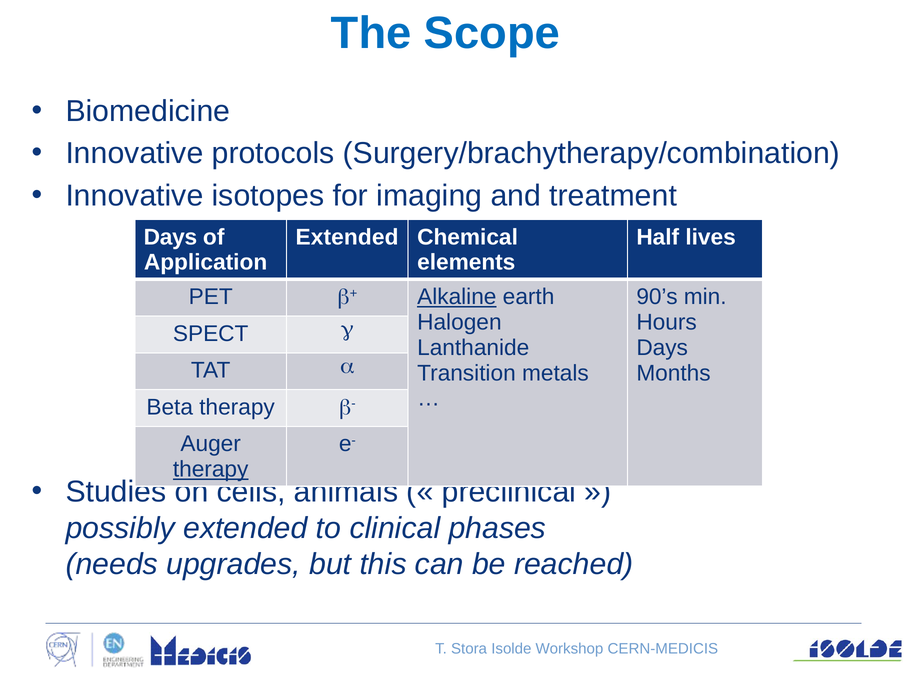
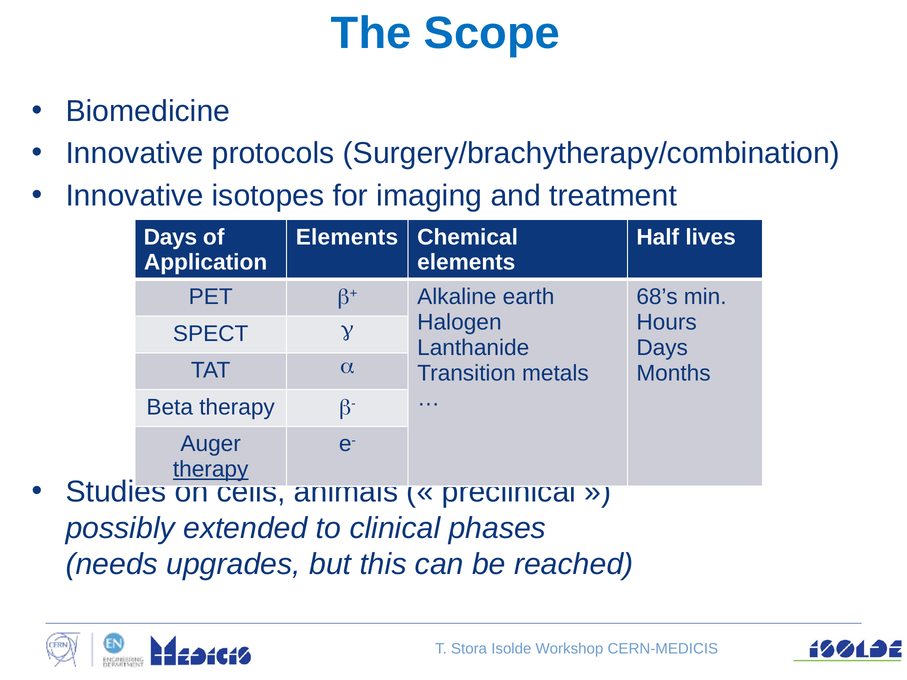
Extended: Extended -> Elements (347, 237)
Alkaline underline: present -> none (457, 297)
90’s: 90’s -> 68’s (657, 297)
